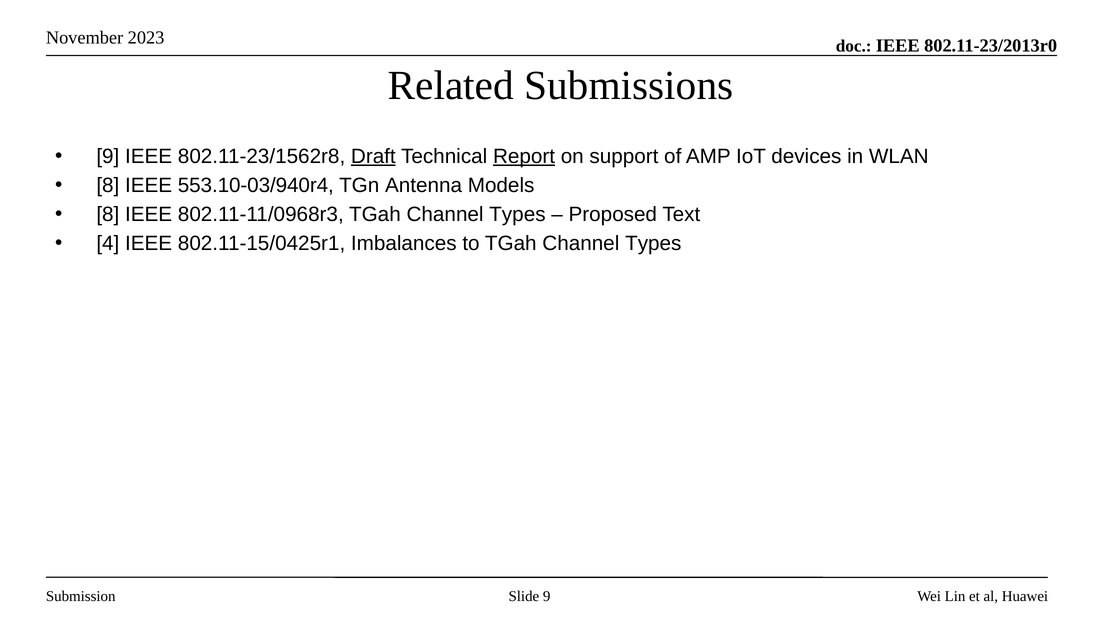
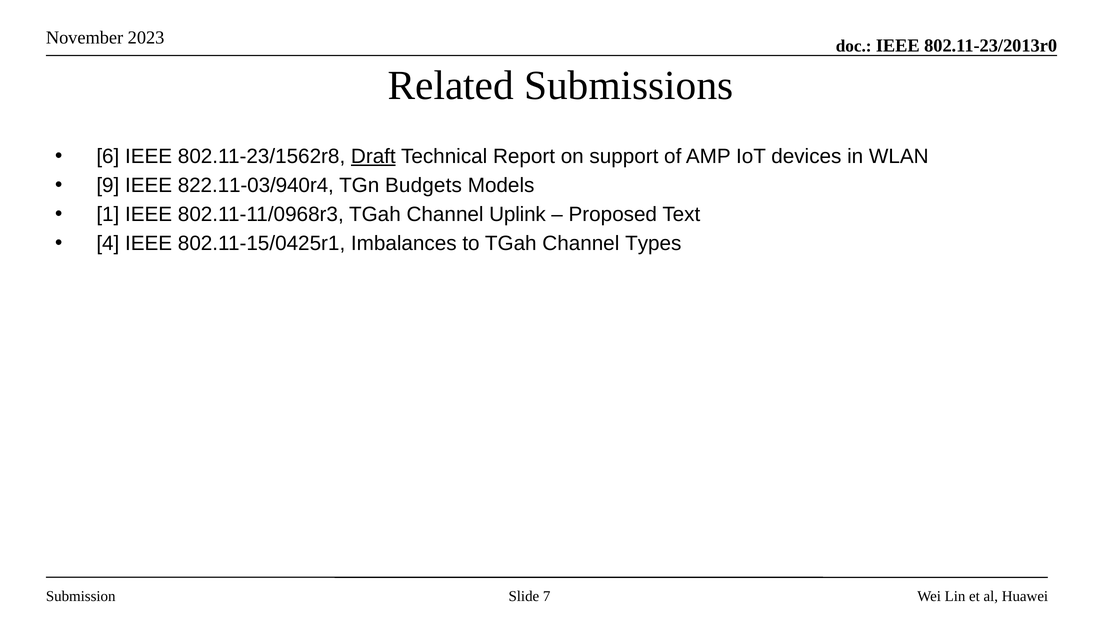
9: 9 -> 6 (108, 156)
Report underline: present -> none (524, 156)
8: 8 -> 9 (108, 185)
553.10-03/940r4: 553.10-03/940r4 -> 822.11-03/940r4 (256, 185)
Antenna: Antenna -> Budgets (423, 185)
8: 8 -> 1 (108, 214)
802.11-11/0968r3 TGah Channel Types: Types -> Uplink (518, 214)
9: 9 -> 7 (547, 596)
